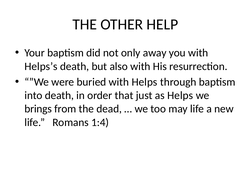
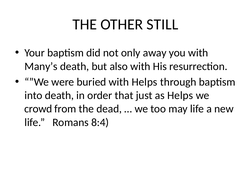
HELP: HELP -> STILL (162, 24)
Helps’s: Helps’s -> Many’s (41, 66)
brings: brings -> crowd (38, 108)
1:4: 1:4 -> 8:4 (100, 122)
